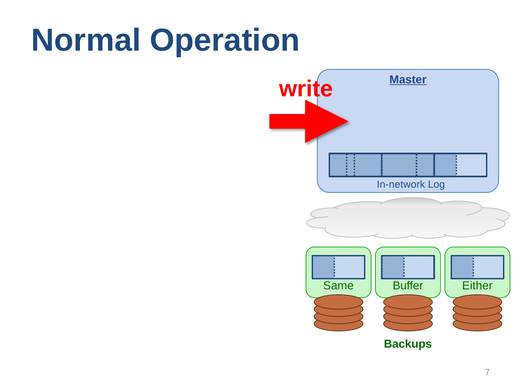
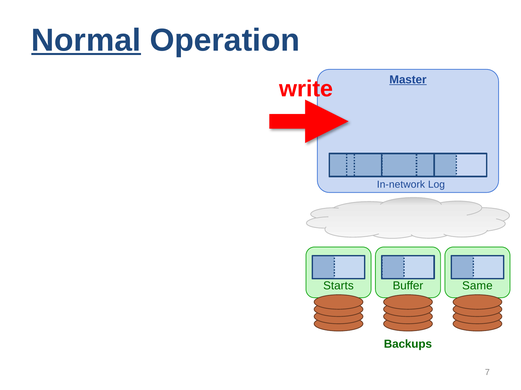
Normal underline: none -> present (86, 40)
Same: Same -> Starts (338, 286)
Either: Either -> Same (477, 286)
